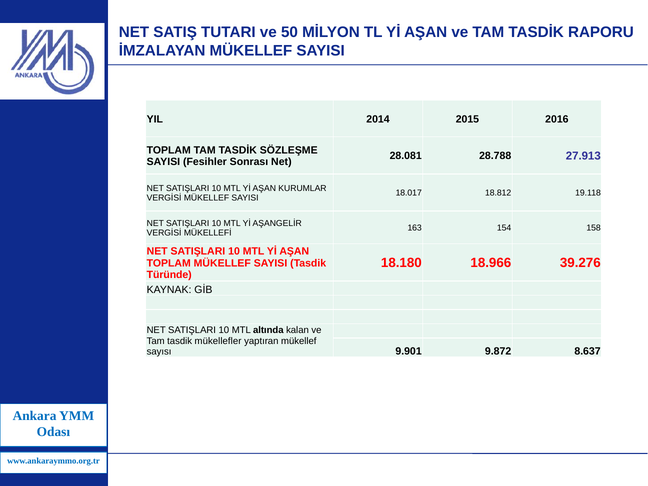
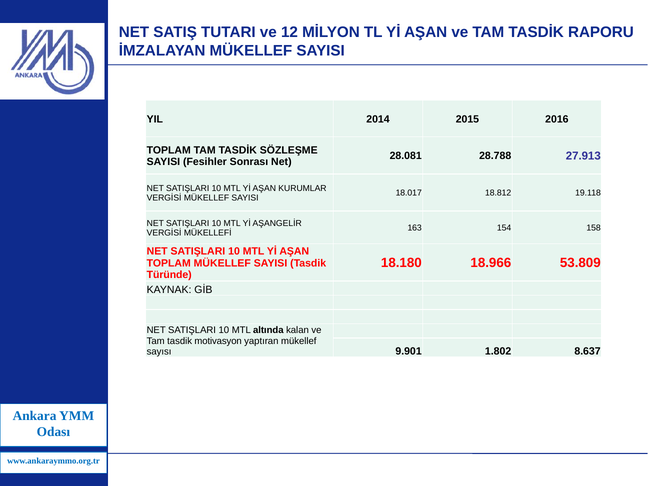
50: 50 -> 12 (289, 32)
39.276: 39.276 -> 53.809 (580, 263)
mükellefler: mükellefler -> motivasyon (218, 341)
9.872: 9.872 -> 1.802 (498, 351)
